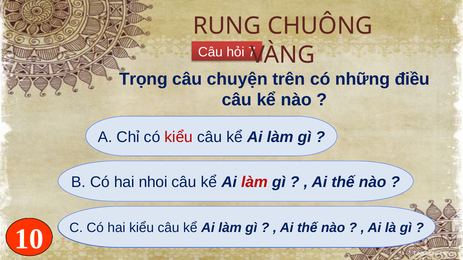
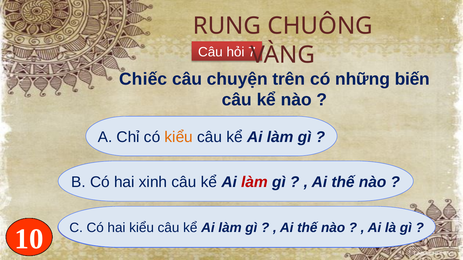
Trọng: Trọng -> Chiếc (143, 79)
điều: điều -> biến (412, 79)
kiểu colour: red -> orange (179, 137)
nhoi: nhoi -> xinh (153, 182)
